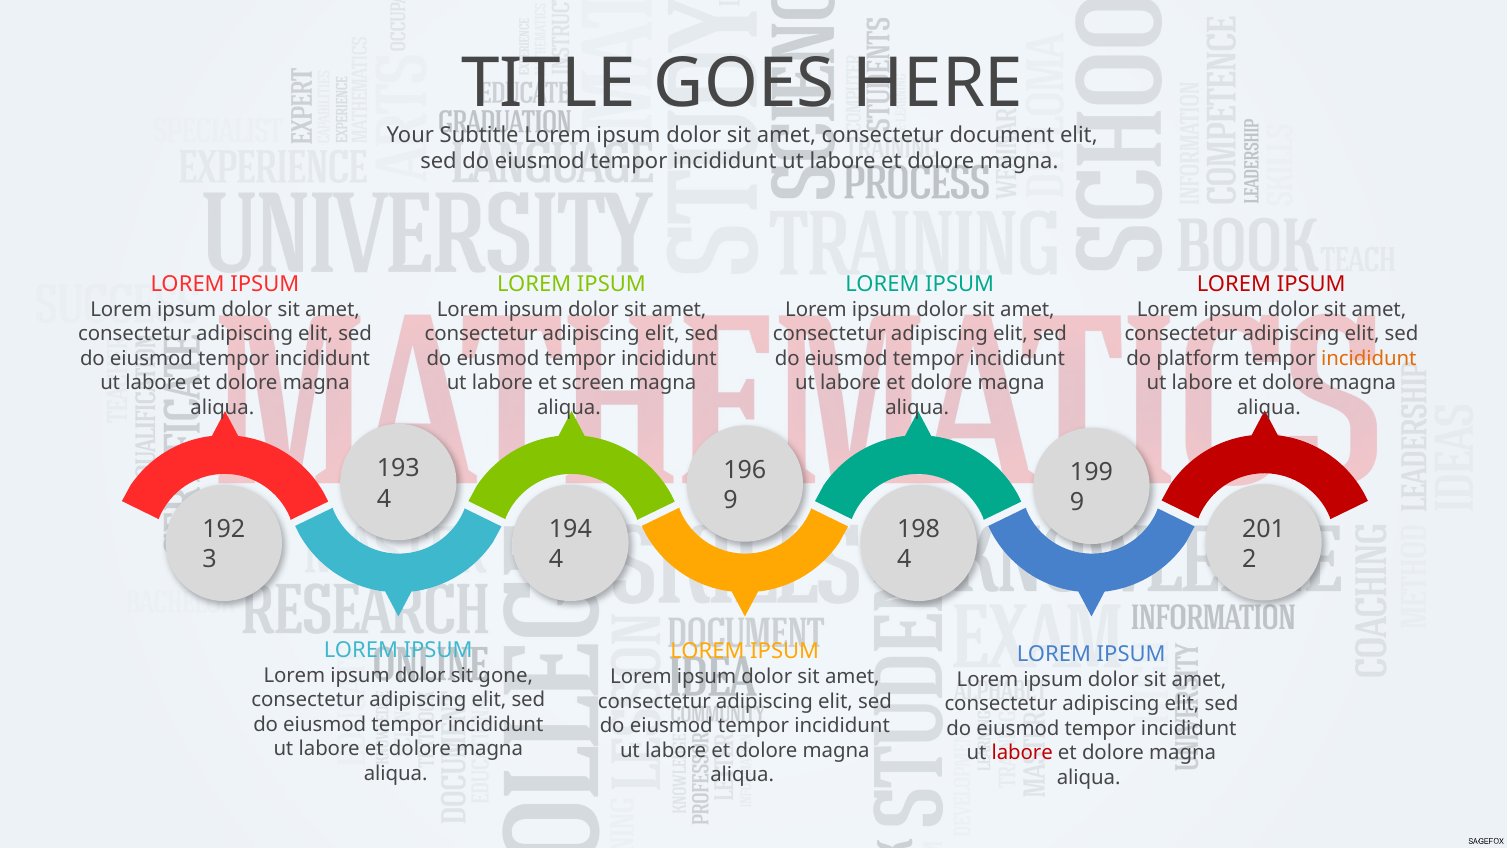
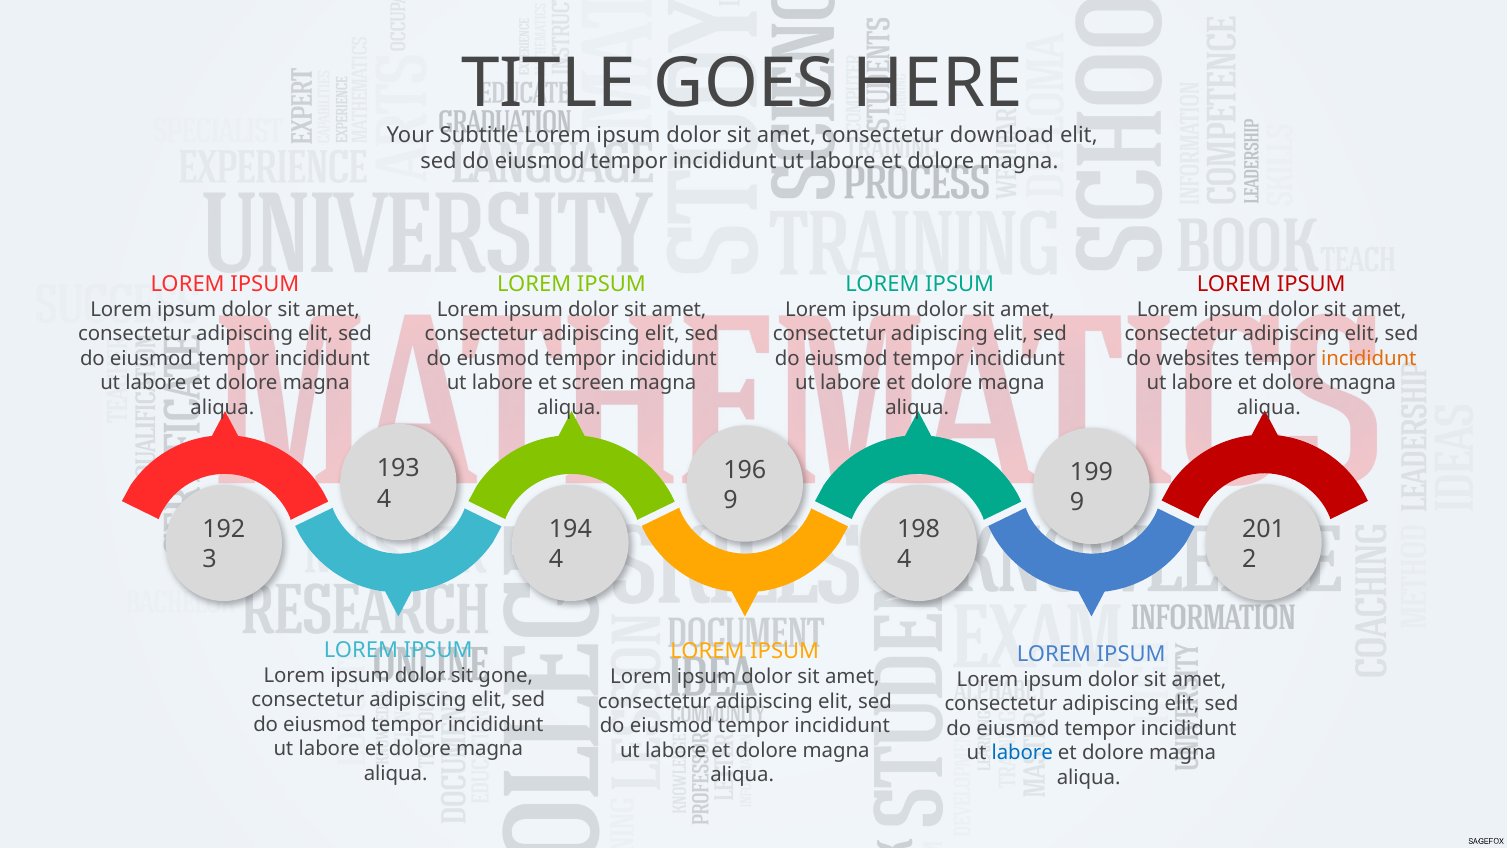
document: document -> download (1002, 135)
platform: platform -> websites (1198, 358)
labore colour: red -> blue (1022, 753)
